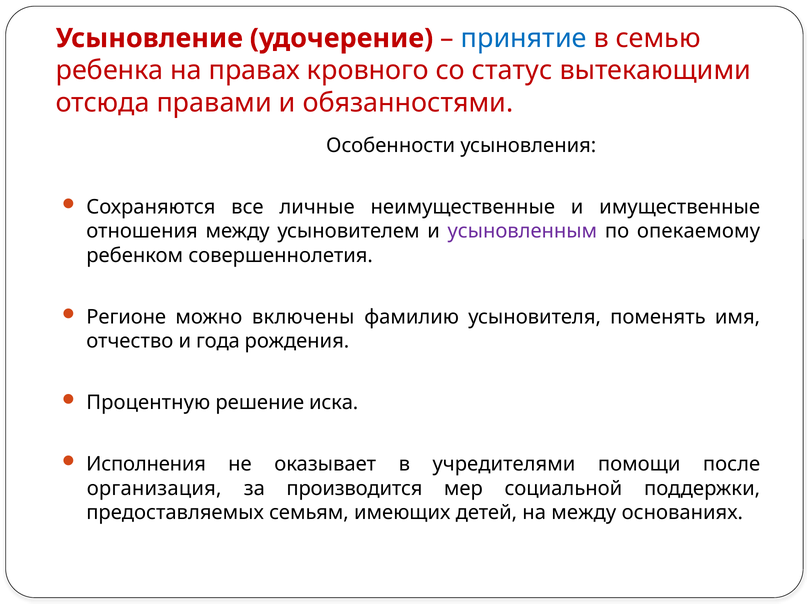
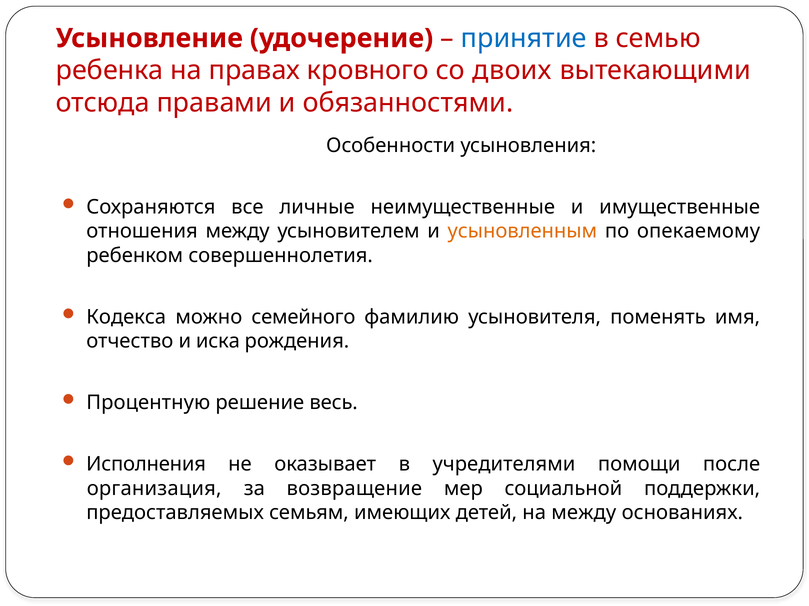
статус: статус -> двоих (512, 71)
усыновленным colour: purple -> orange (522, 232)
Регионе: Регионе -> Кодекса (126, 317)
включены: включены -> семейного (303, 317)
года: года -> иска (218, 342)
иска: иска -> весь (334, 403)
производится: производится -> возвращение (354, 489)
